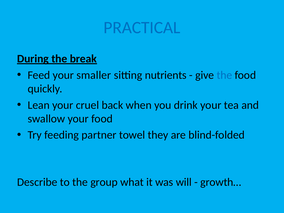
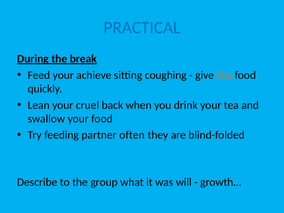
smaller: smaller -> achieve (94, 75)
nutrients: nutrients -> coughing (166, 75)
the colour: blue -> orange (224, 75)
towel: towel -> often (132, 135)
